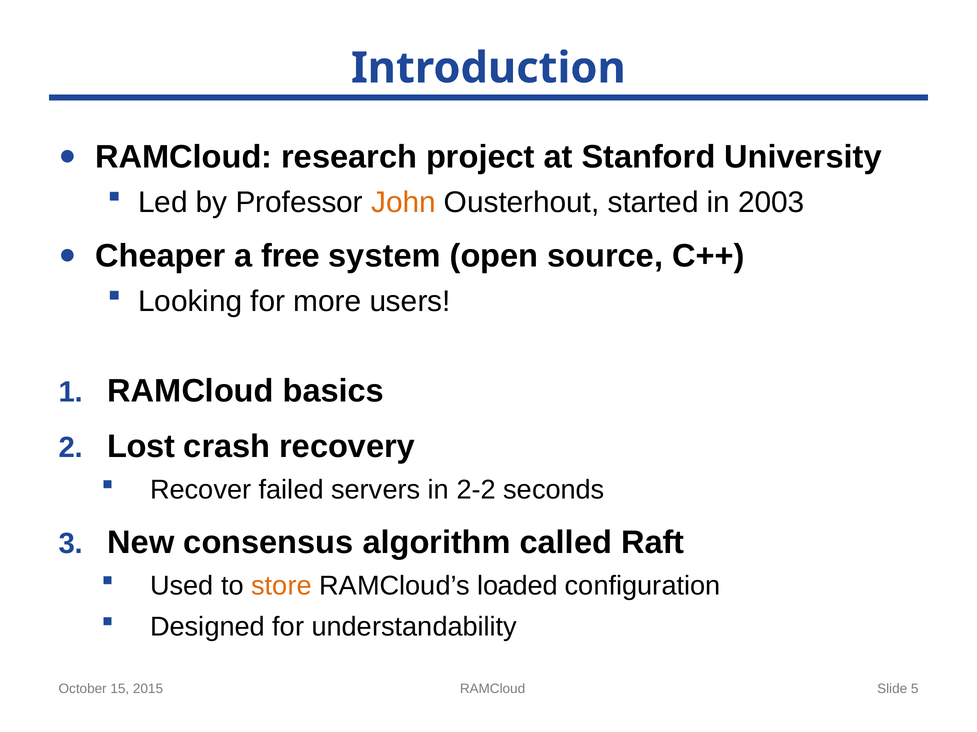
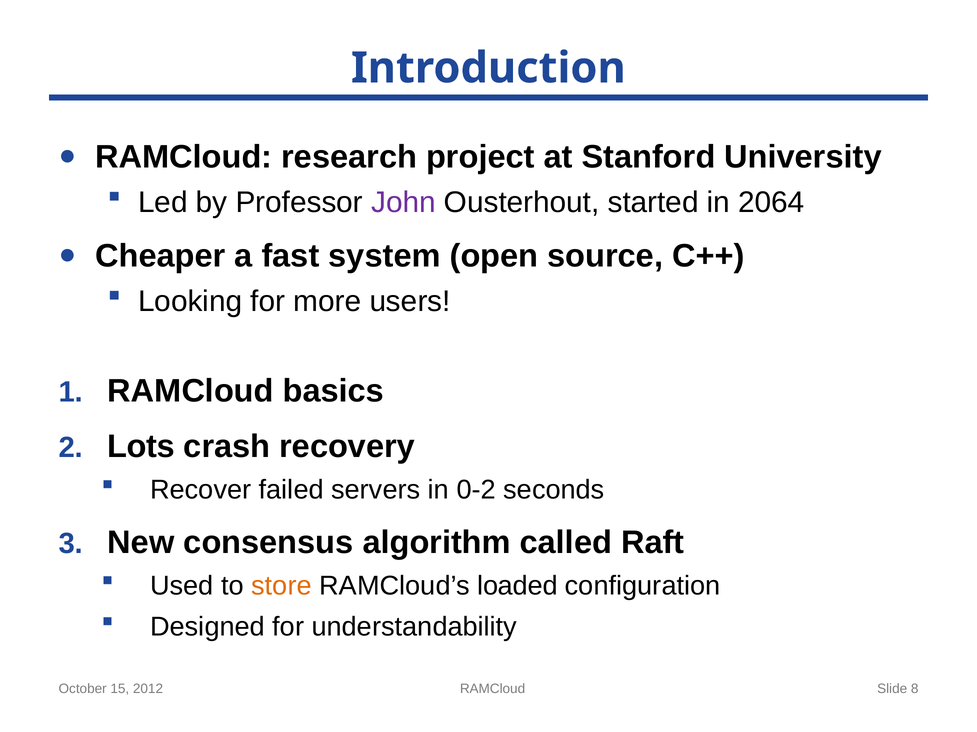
John colour: orange -> purple (403, 202)
2003: 2003 -> 2064 (771, 202)
free: free -> fast (290, 256)
Lost: Lost -> Lots (141, 447)
2-2: 2-2 -> 0-2 (476, 490)
2015: 2015 -> 2012 (148, 690)
5: 5 -> 8 (915, 690)
